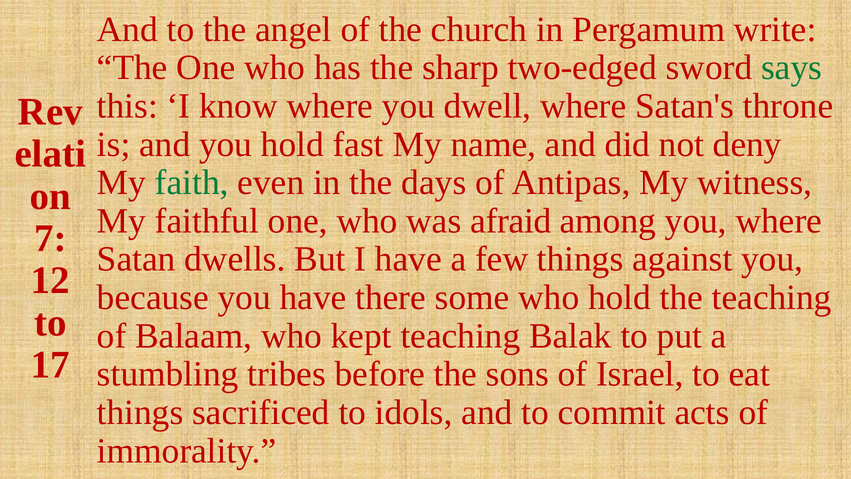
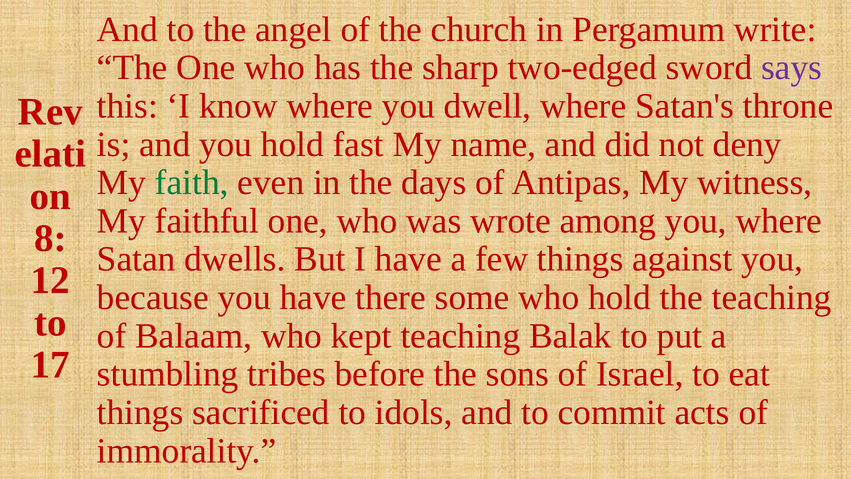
says colour: green -> purple (792, 68)
afraid: afraid -> wrote (511, 221)
7: 7 -> 8 (50, 238)
